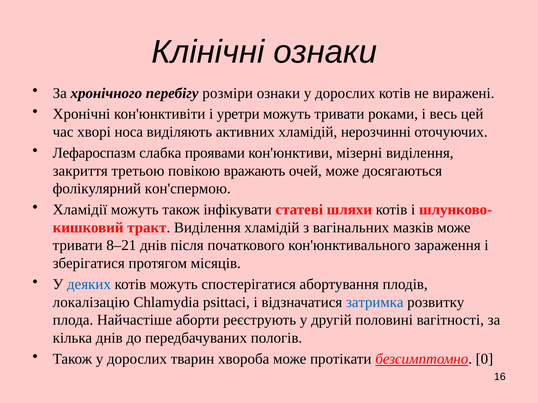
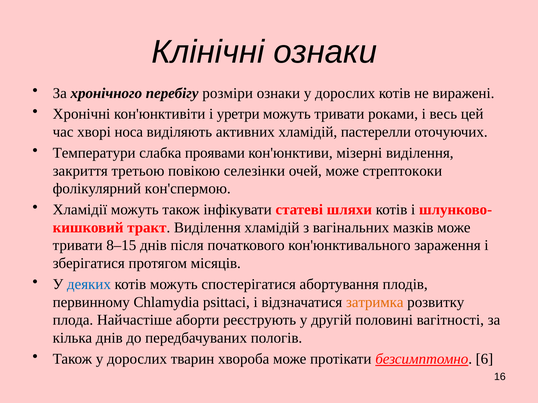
нерозчинні: нерозчинні -> пастерелли (376, 132)
Лефароспазм: Лефароспазм -> Температури (94, 153)
вражають: вражають -> селезінки (254, 171)
досягаються: досягаються -> стрептококи (402, 171)
8–21: 8–21 -> 8–15 (121, 246)
локалізацію: локалізацію -> первинному (91, 303)
затримка colour: blue -> orange (375, 303)
0: 0 -> 6 (484, 359)
